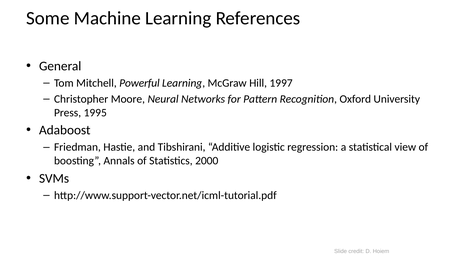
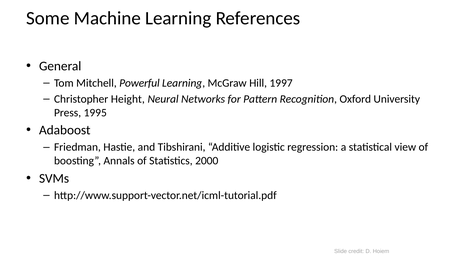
Moore: Moore -> Height (128, 99)
